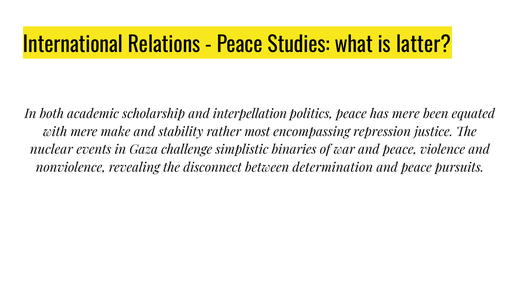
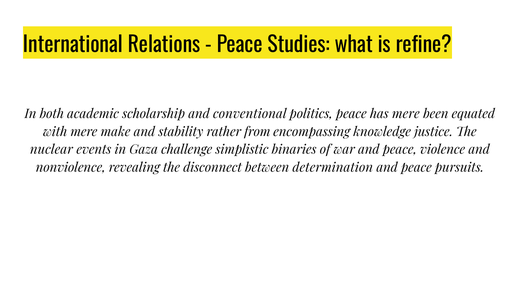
latter: latter -> refine (424, 45)
interpellation: interpellation -> conventional (250, 114)
most: most -> from (257, 132)
repression: repression -> knowledge (382, 132)
